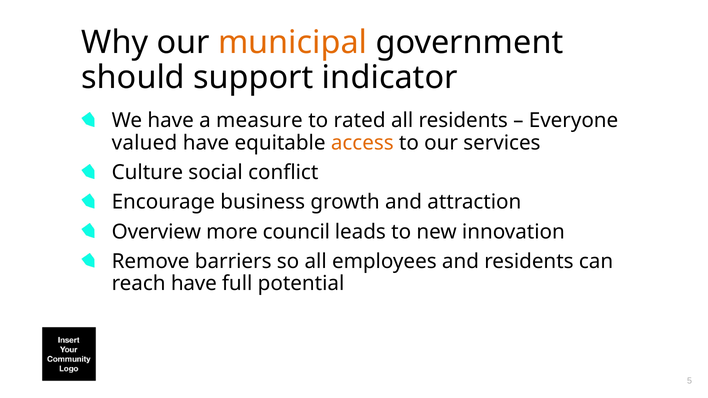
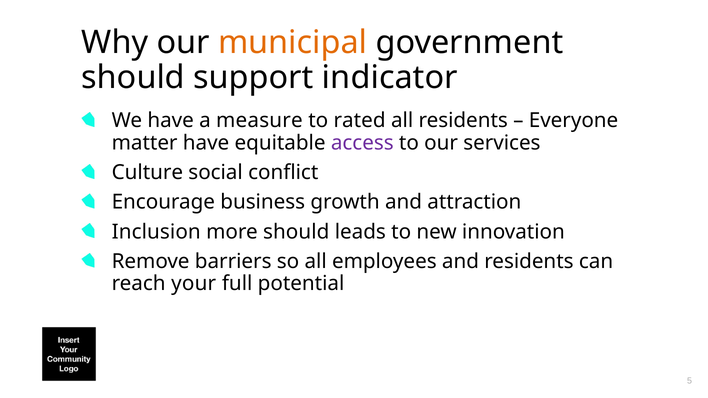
valued: valued -> matter (145, 143)
access colour: orange -> purple (362, 143)
Overview: Overview -> Inclusion (156, 232)
more council: council -> should (296, 232)
reach have: have -> your (194, 284)
